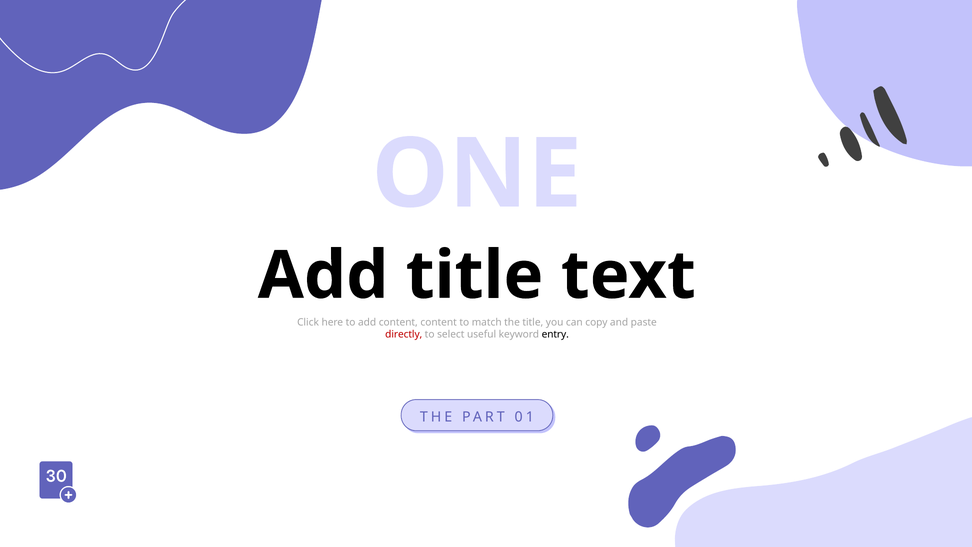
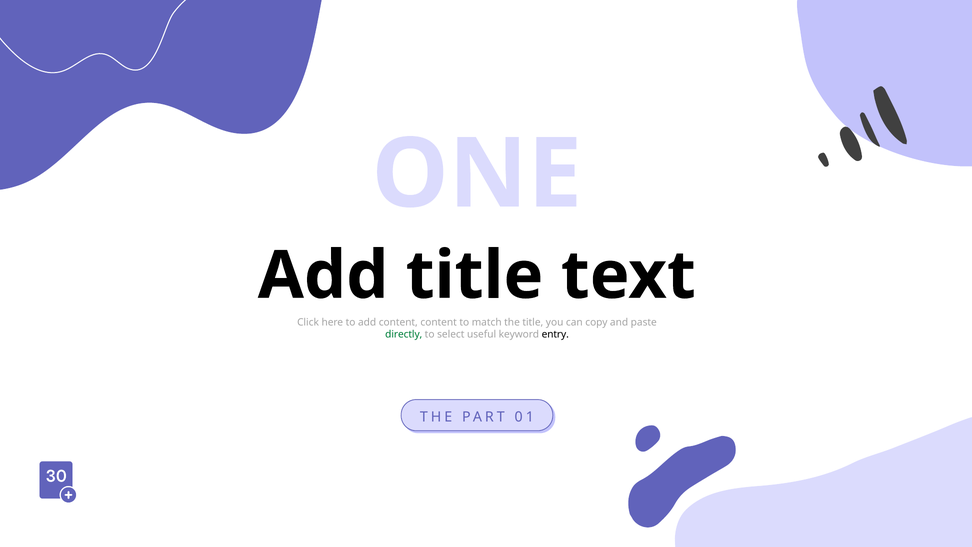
directly colour: red -> green (404, 334)
